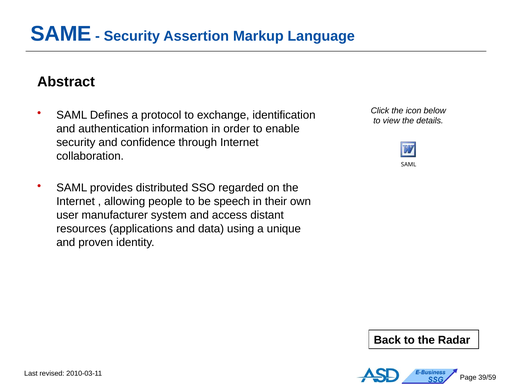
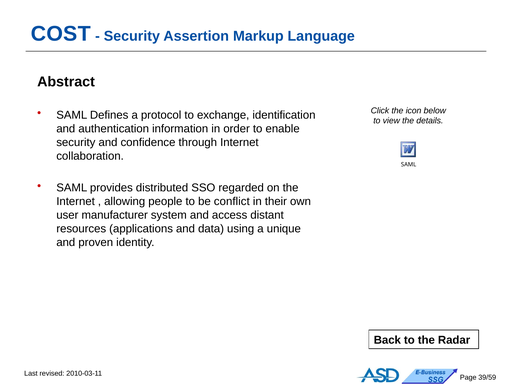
SAME: SAME -> COST (61, 34)
speech: speech -> conflict (232, 202)
